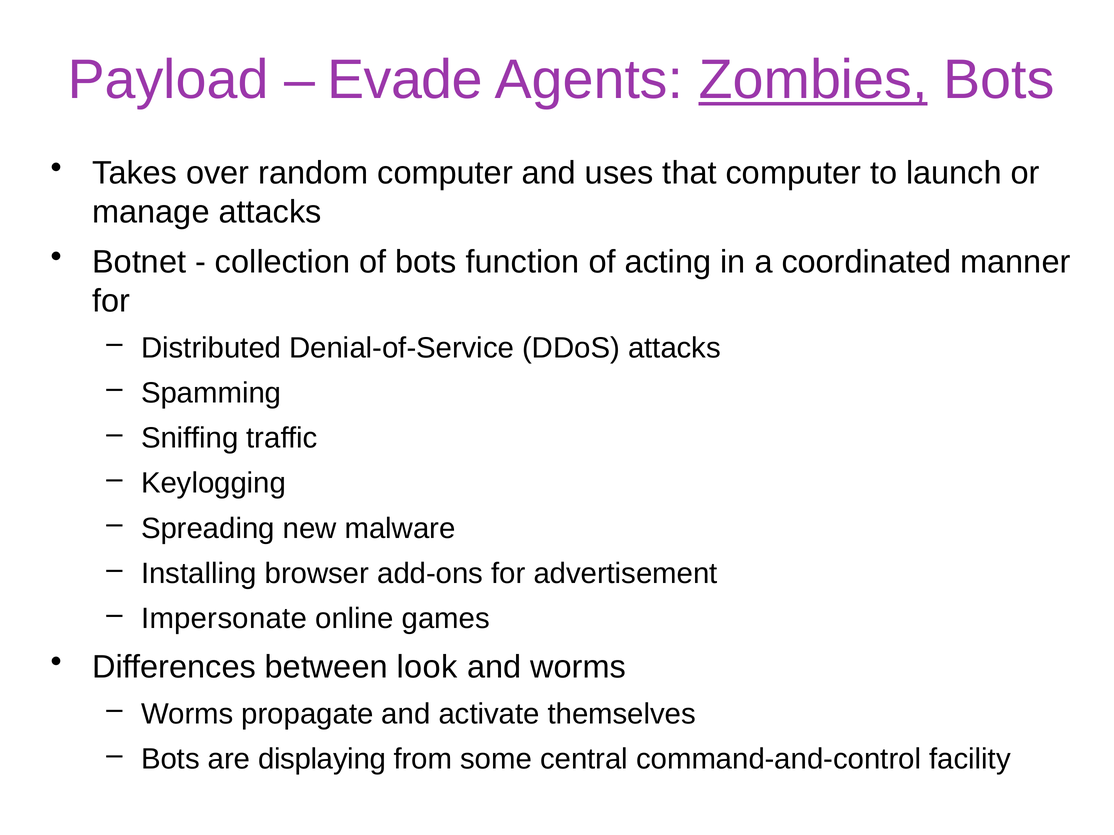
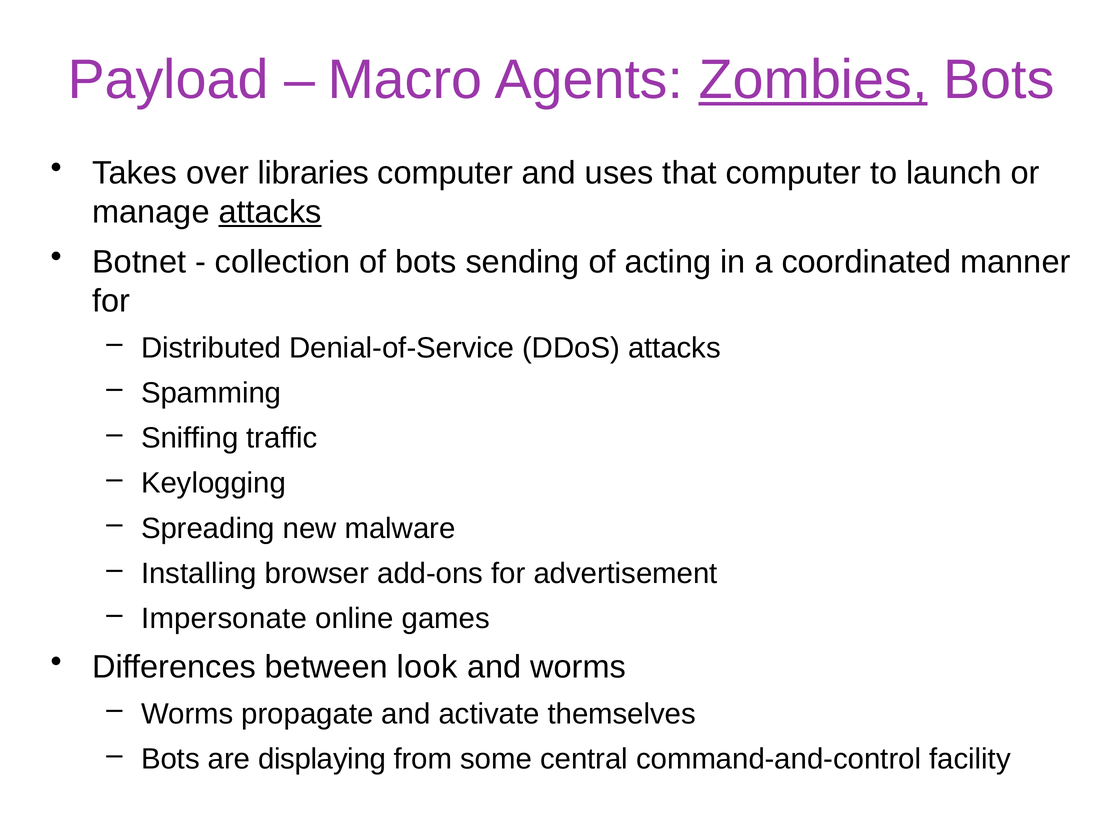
Evade: Evade -> Macro (405, 80)
random: random -> libraries (314, 173)
attacks underline: none -> present (270, 212)
function: function -> sending (523, 262)
